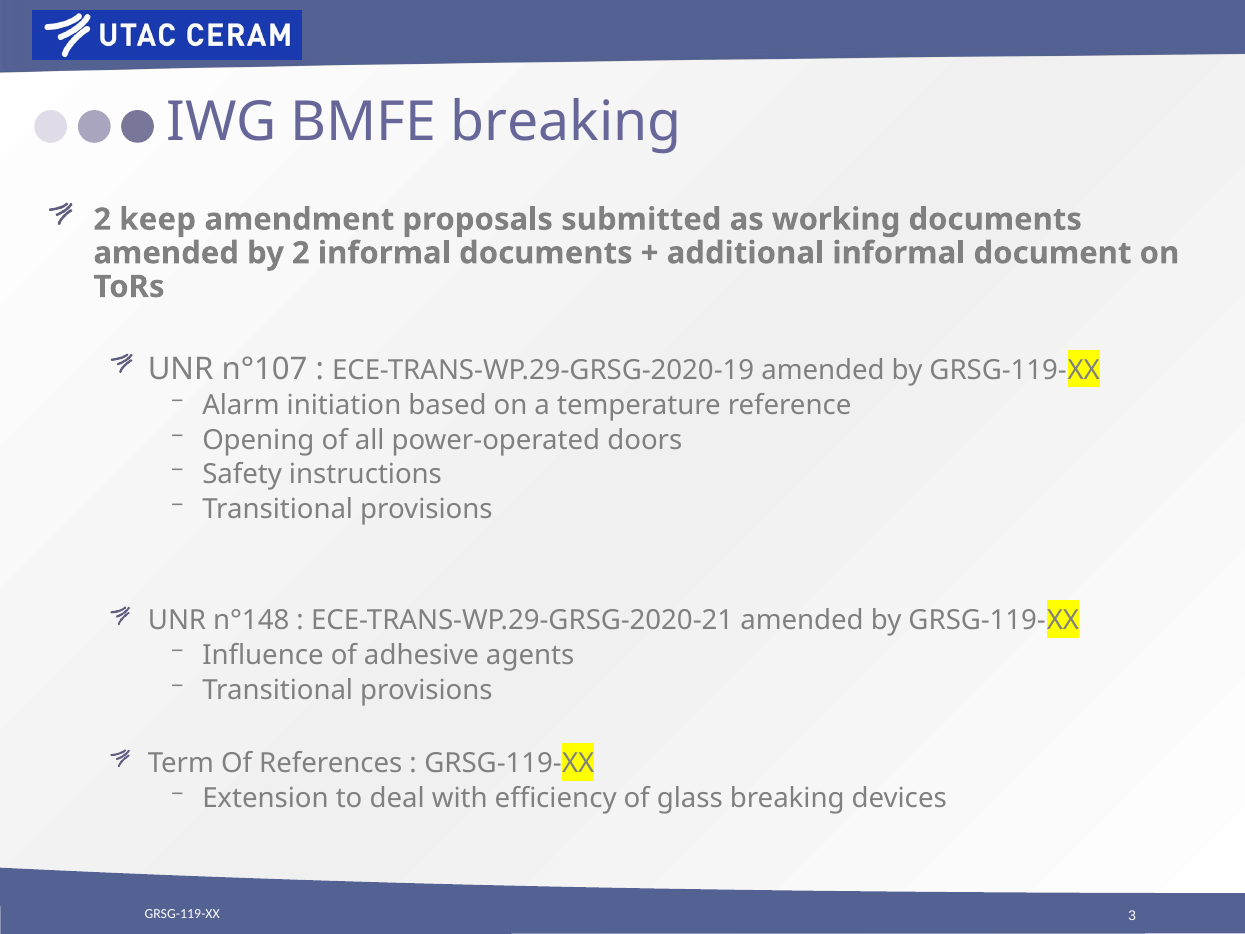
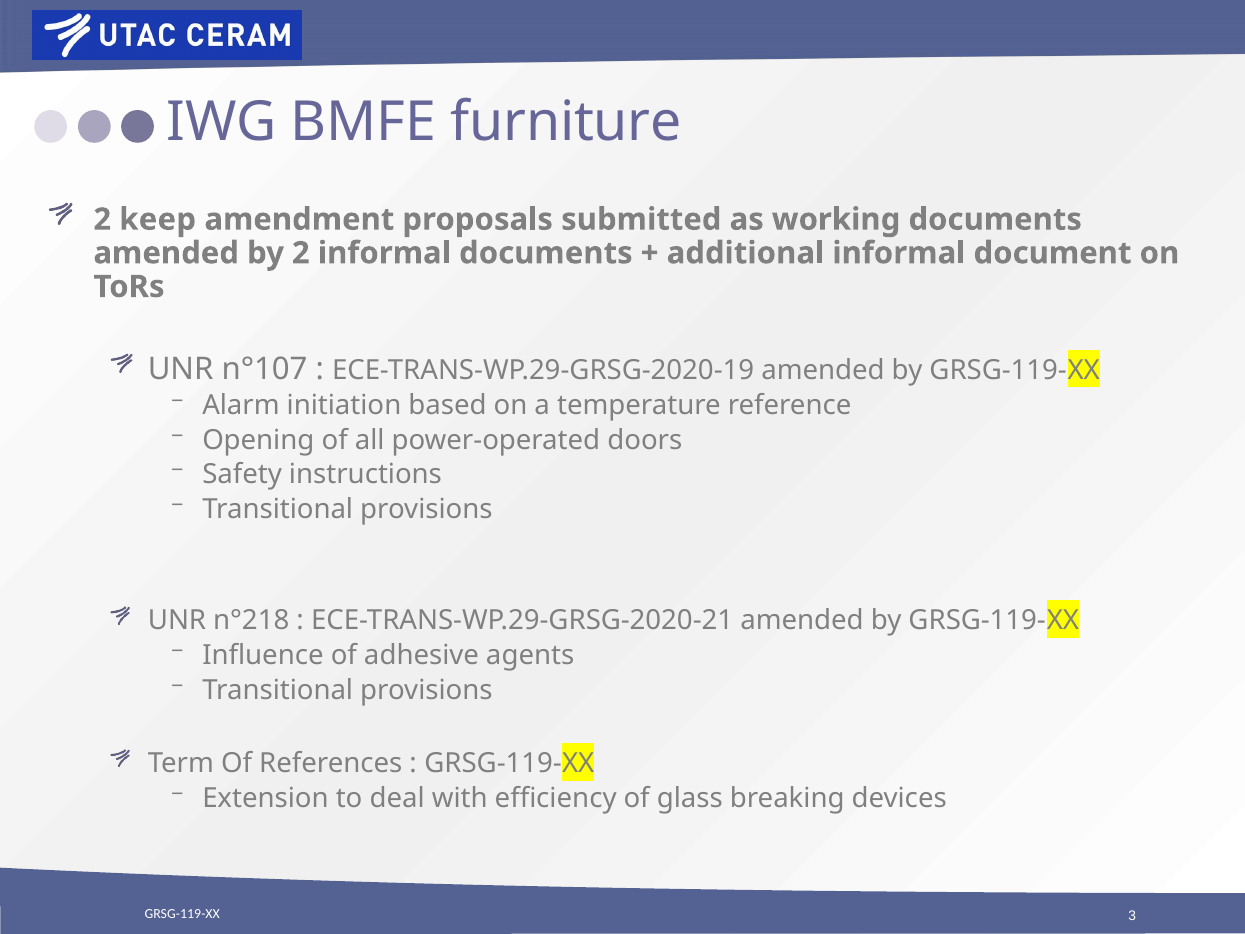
BMFE breaking: breaking -> furniture (566, 123)
n°148: n°148 -> n°218 (251, 621)
